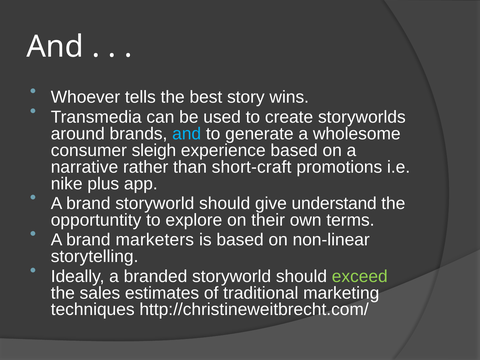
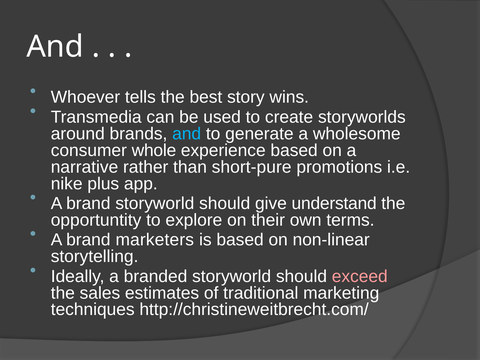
sleigh: sleigh -> whole (154, 150)
short-craft: short-craft -> short-pure (252, 167)
exceed colour: light green -> pink (360, 276)
